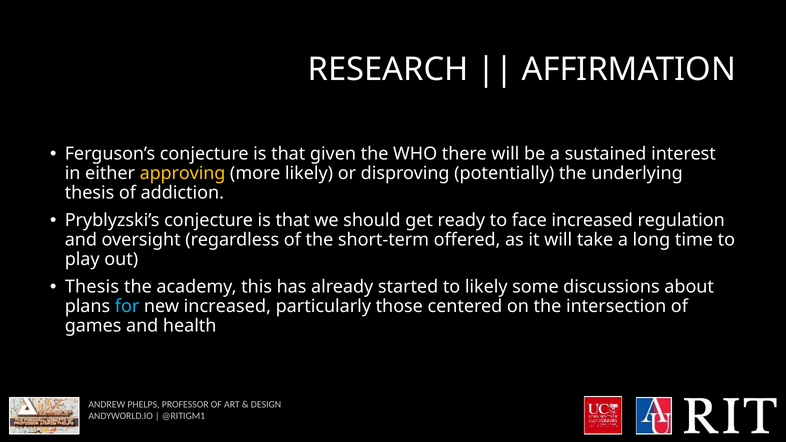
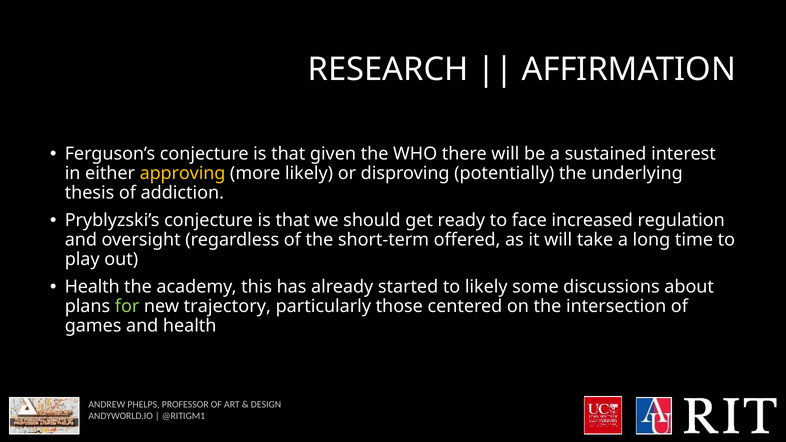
Thesis: Thesis -> Health (92, 287)
for colour: light blue -> light green (127, 307)
new increased: increased -> trajectory (227, 307)
